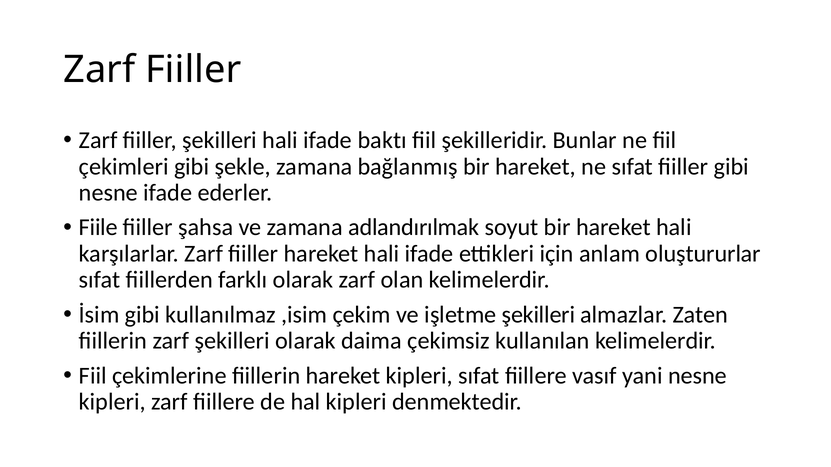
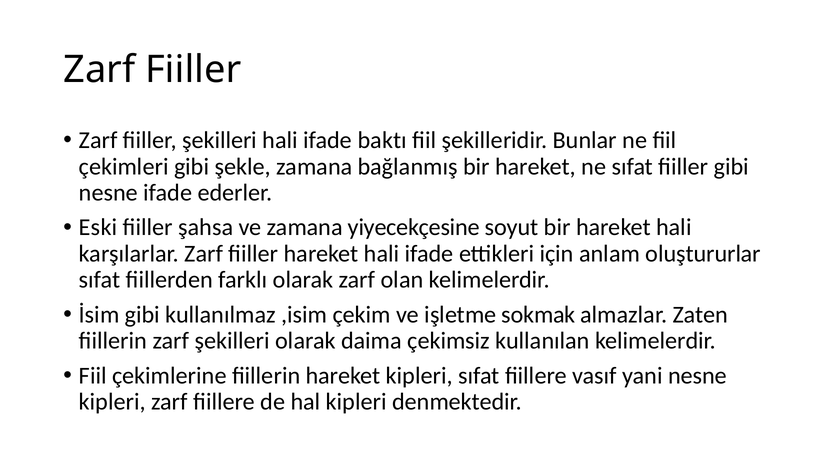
Fiile: Fiile -> Eski (98, 228)
adlandırılmak: adlandırılmak -> yiyecekçesine (414, 228)
işletme şekilleri: şekilleri -> sokmak (538, 315)
